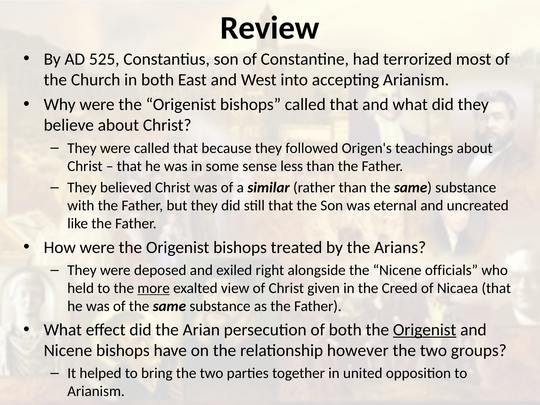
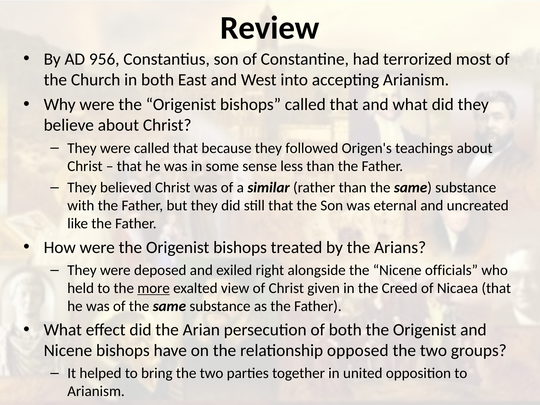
525: 525 -> 956 (104, 59)
Origenist underline: present -> none (425, 330)
however: however -> opposed (358, 351)
